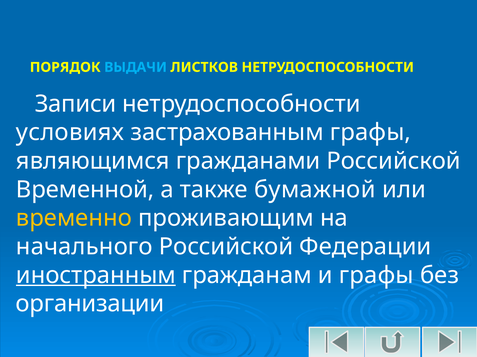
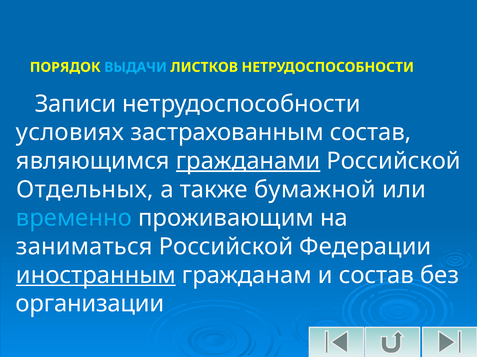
застрахованным графы: графы -> состав (371, 133)
гражданами underline: none -> present (248, 161)
Временной: Временной -> Отдельных (85, 190)
временно colour: yellow -> light blue (74, 219)
начального: начального -> заниматься (84, 247)
и графы: графы -> состав (376, 276)
